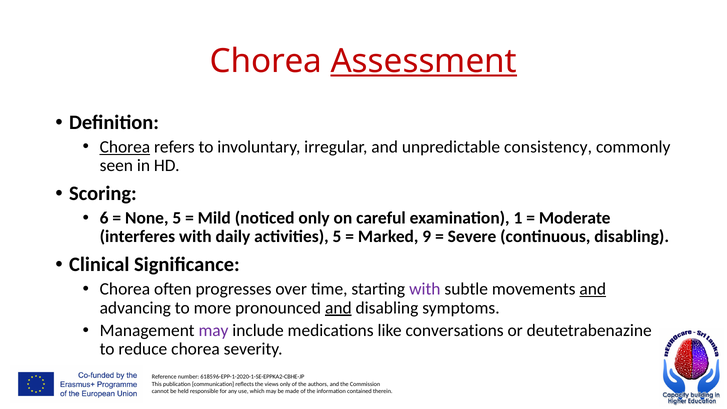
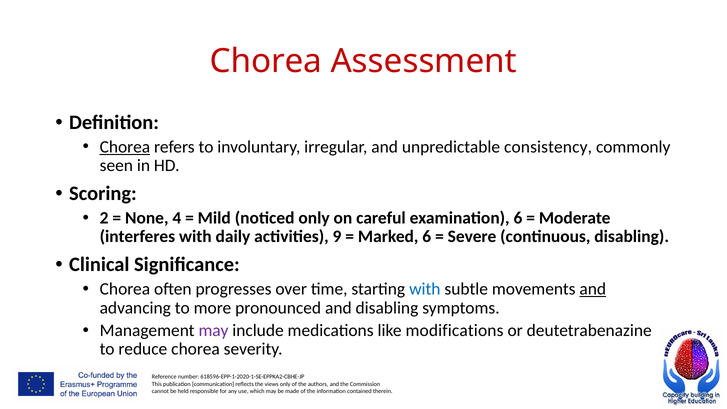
Assessment underline: present -> none (424, 61)
6: 6 -> 2 (104, 218)
None 5: 5 -> 4 (177, 218)
examination 1: 1 -> 6 (518, 218)
activities 5: 5 -> 9 (337, 237)
Marked 9: 9 -> 6 (427, 237)
with colour: purple -> blue (425, 289)
and underline: present -> none (338, 308)
conversations: conversations -> modifications (454, 330)
